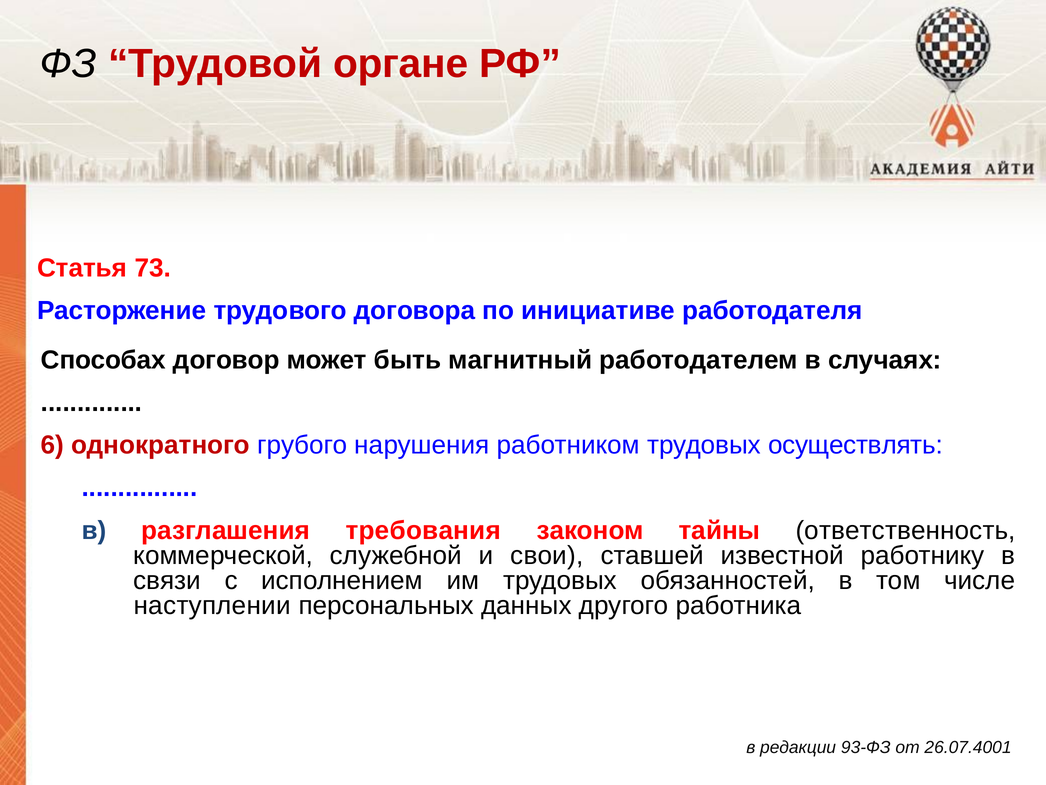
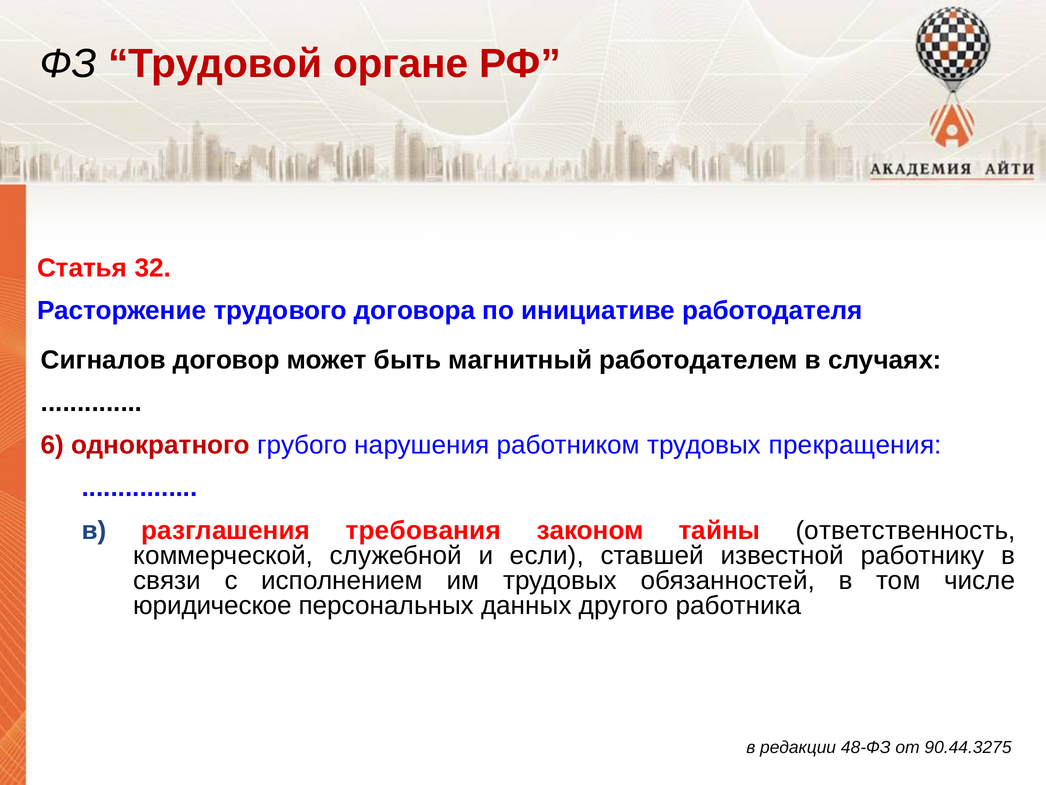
73: 73 -> 32 (153, 268)
Способах: Способах -> Сигналов (103, 360)
осуществлять: осуществлять -> прекращения (855, 445)
свои: свои -> если (547, 555)
наступлении: наступлении -> юридическое (213, 605)
93-ФЗ: 93-ФЗ -> 48-ФЗ (866, 747)
26.07.4001: 26.07.4001 -> 90.44.3275 (968, 747)
